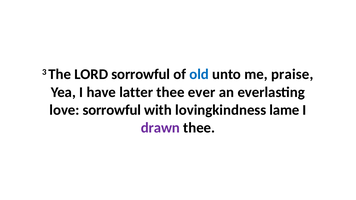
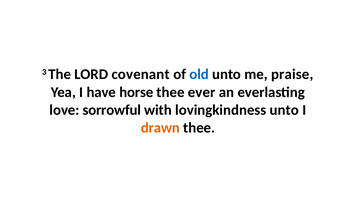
LORD sorrowful: sorrowful -> covenant (141, 74)
latter: latter -> horse (136, 92)
lovingkindness lame: lame -> unto (284, 110)
drawn colour: purple -> orange (160, 128)
